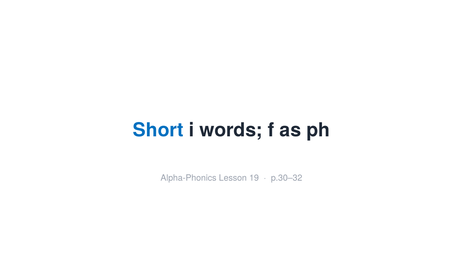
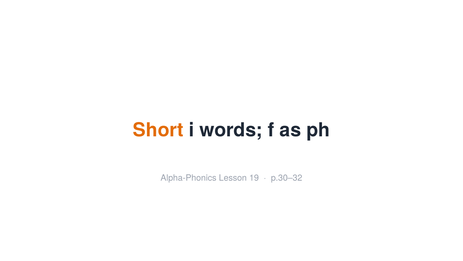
Short colour: blue -> orange (158, 130)
